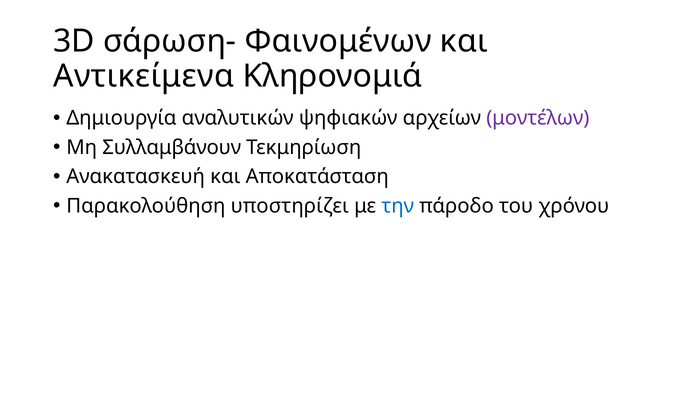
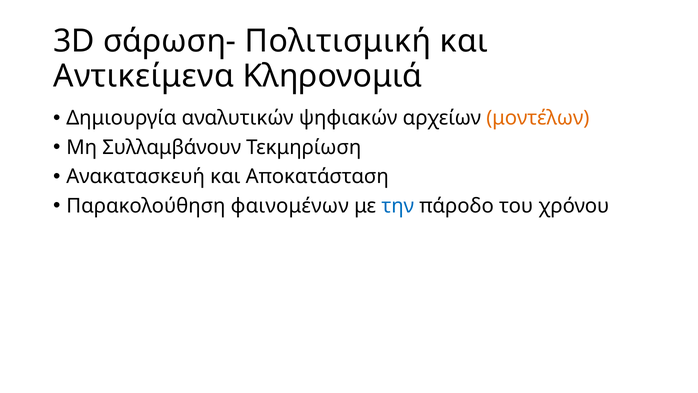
Φαινομένων: Φαινομένων -> Πολιτισμική (338, 41)
μοντέλων colour: purple -> orange (538, 118)
υποστηρίζει: υποστηρίζει -> φαινομένων (290, 206)
